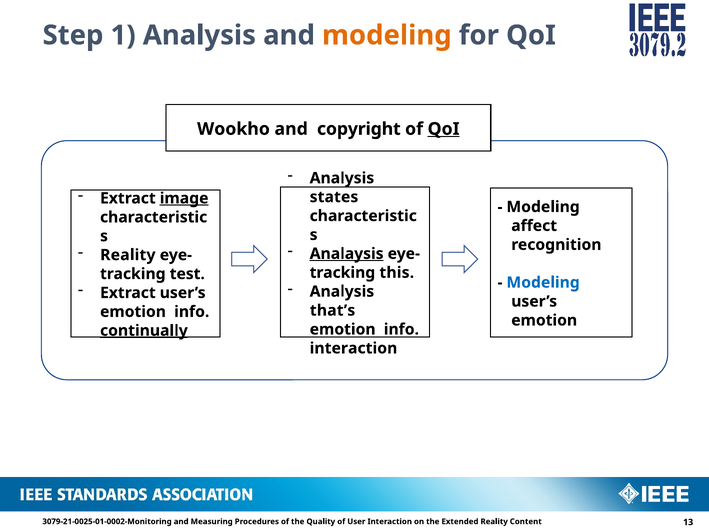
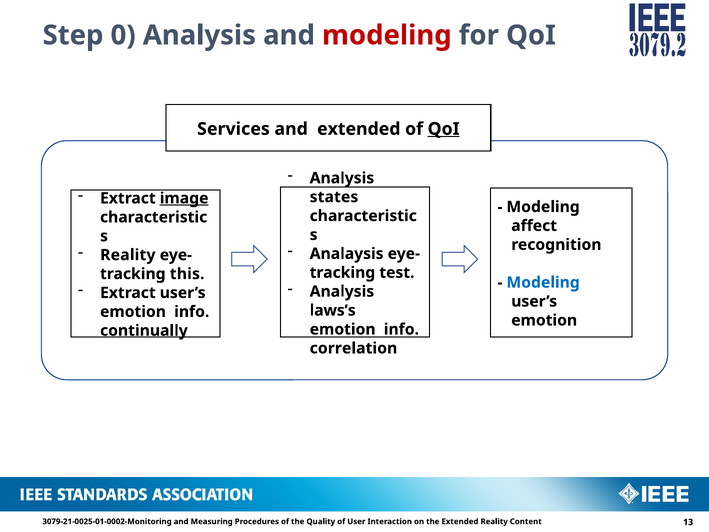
1: 1 -> 0 (123, 35)
modeling colour: orange -> red (387, 35)
Wookho: Wookho -> Services (233, 129)
and copyright: copyright -> extended (359, 129)
Analaysis underline: present -> none (347, 254)
this: this -> test (397, 272)
test: test -> this (187, 274)
that’s: that’s -> laws’s (333, 310)
continually underline: present -> none (144, 330)
interaction: interaction -> correlation (353, 348)
